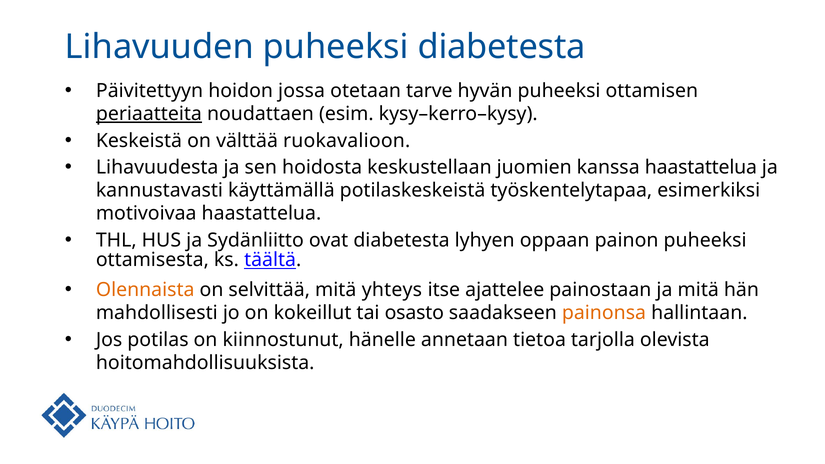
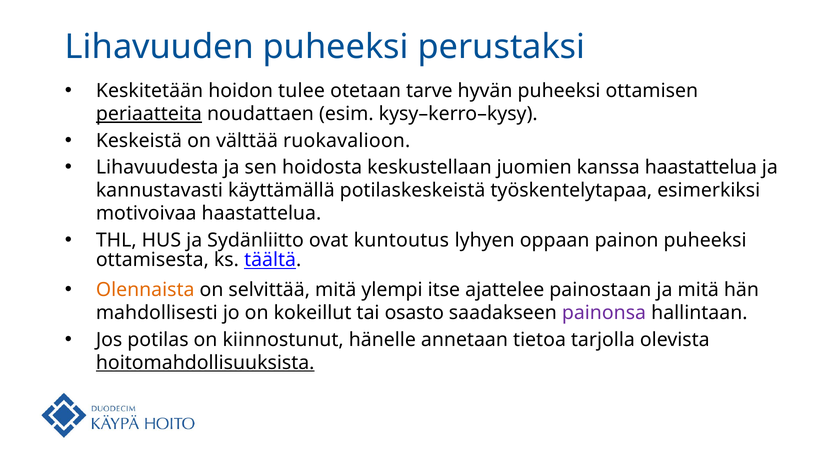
puheeksi diabetesta: diabetesta -> perustaksi (501, 47)
Päivitettyyn: Päivitettyyn -> Keskitetään (150, 91)
jossa: jossa -> tulee (302, 91)
ovat diabetesta: diabetesta -> kuntoutus (401, 240)
yhteys: yhteys -> ylempi (392, 290)
painonsa colour: orange -> purple (604, 313)
hoitomahdollisuuksista underline: none -> present (205, 363)
